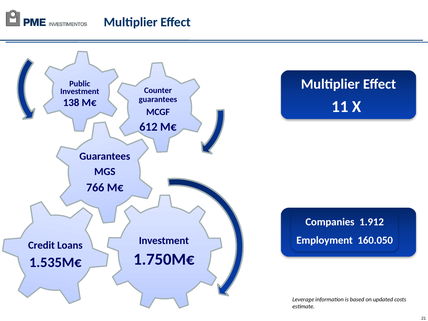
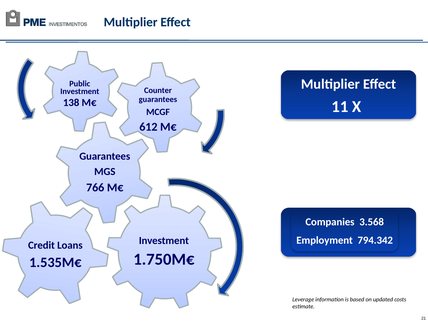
1.912: 1.912 -> 3.568 (372, 222)
160.050: 160.050 -> 794.342 (375, 240)
